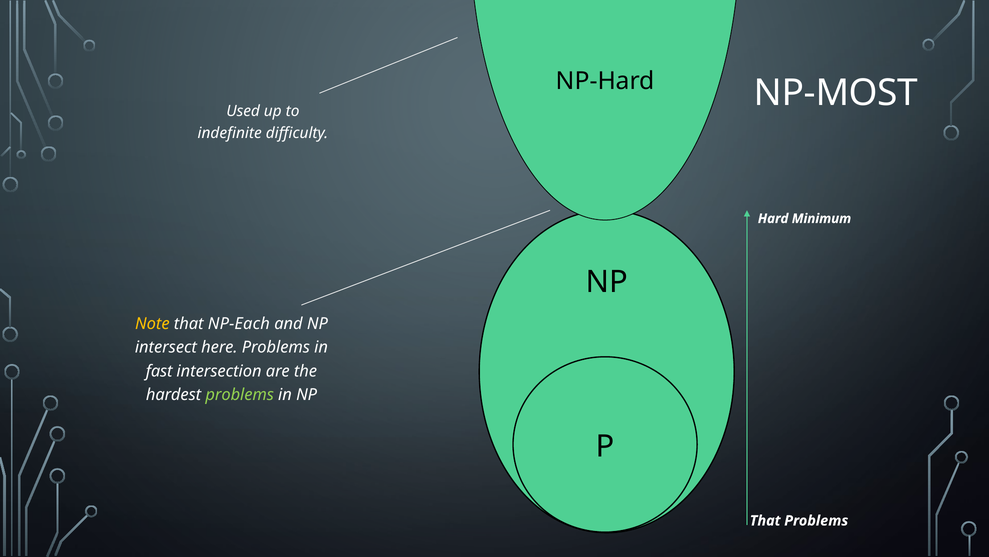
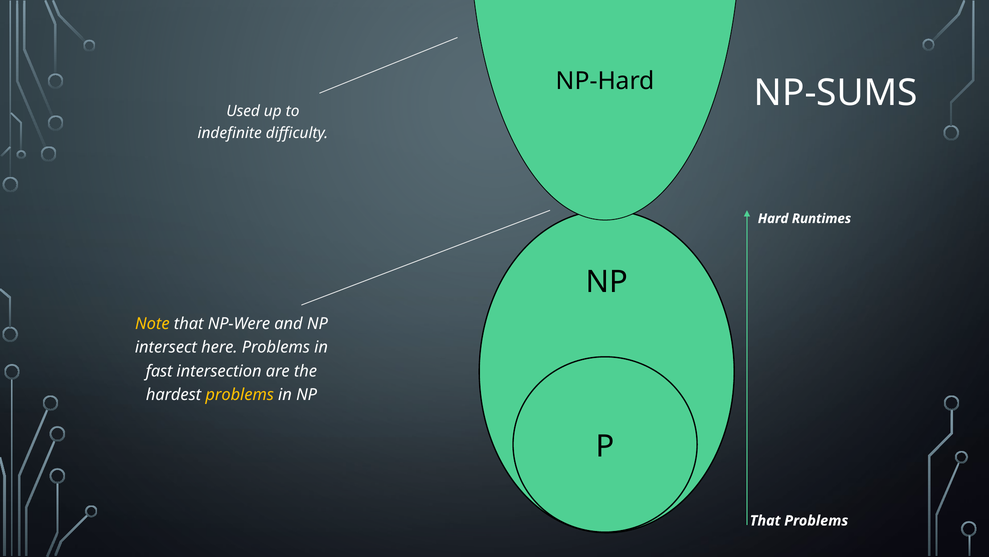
NP-MOST: NP-MOST -> NP-SUMS (836, 93)
Minimum: Minimum -> Runtimes (821, 218)
NP-Each: NP-Each -> NP-Were (239, 323)
problems colour: light green -> yellow (240, 394)
